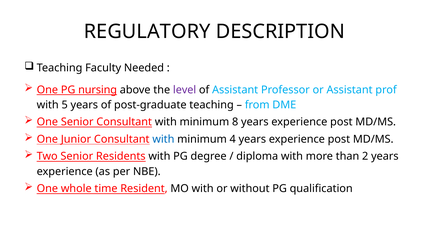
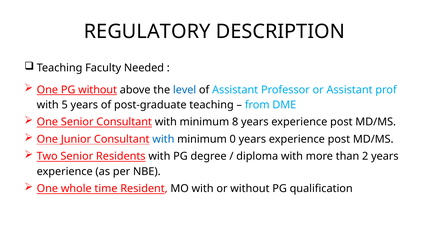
PG nursing: nursing -> without (98, 90)
level colour: purple -> blue (185, 90)
4: 4 -> 0 (233, 139)
